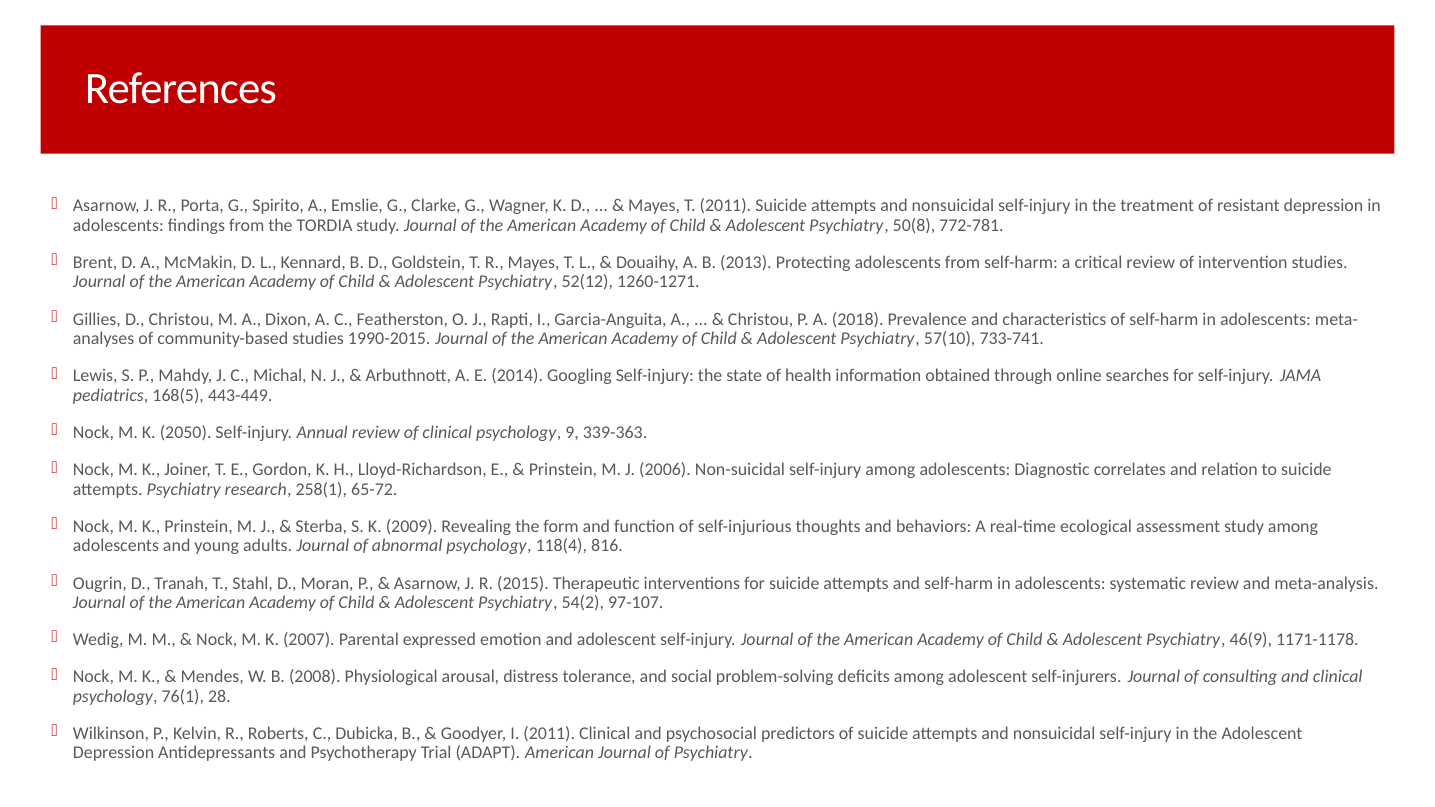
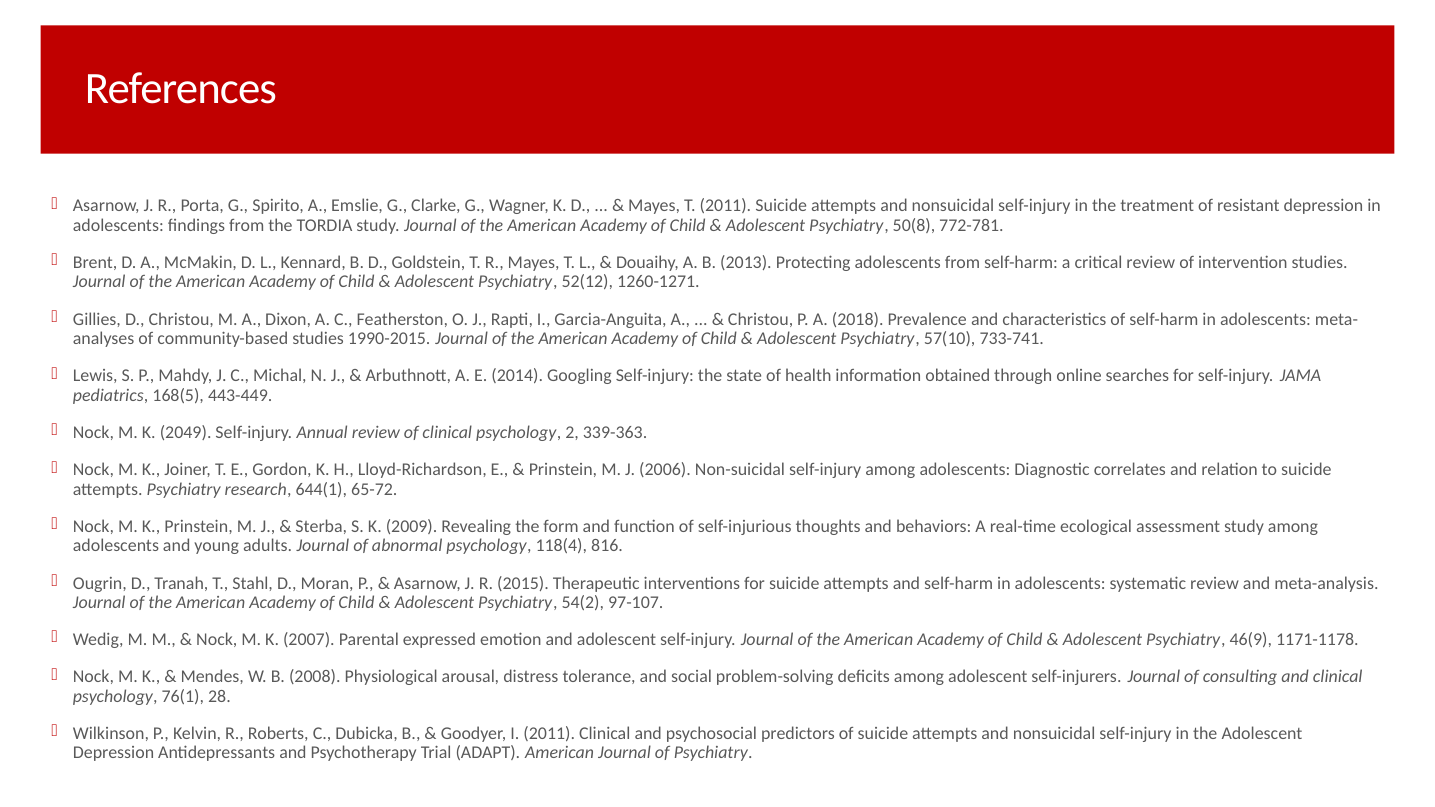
2050: 2050 -> 2049 (186, 433)
9: 9 -> 2 (572, 433)
258(1: 258(1 -> 644(1 (321, 489)
